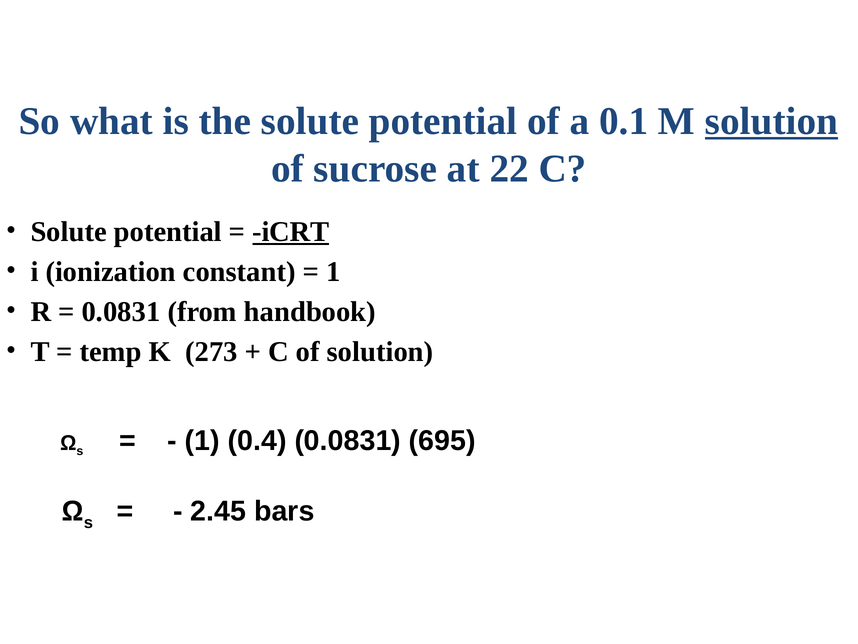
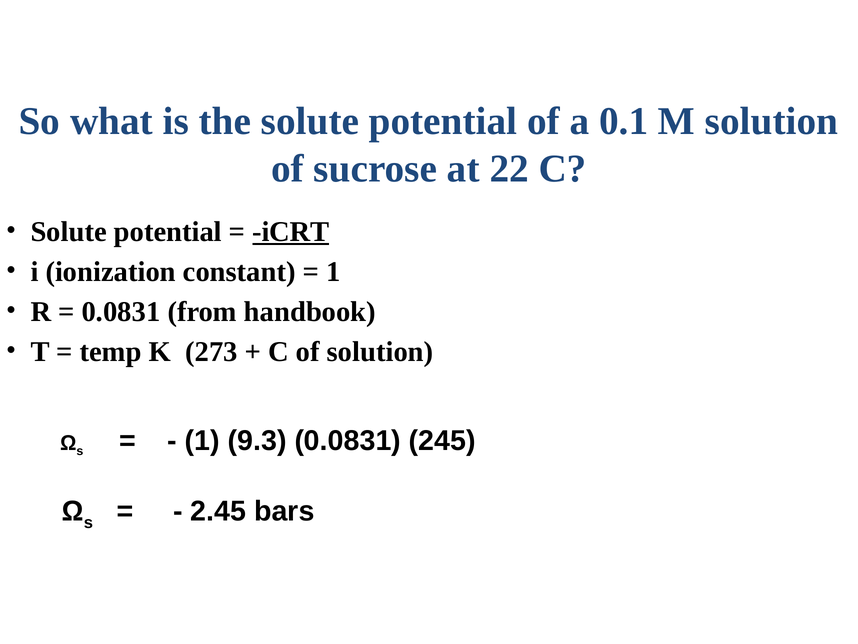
solution underline: present -> none (771, 121)
0.4: 0.4 -> 9.3 (257, 440)
695: 695 -> 245 (442, 440)
